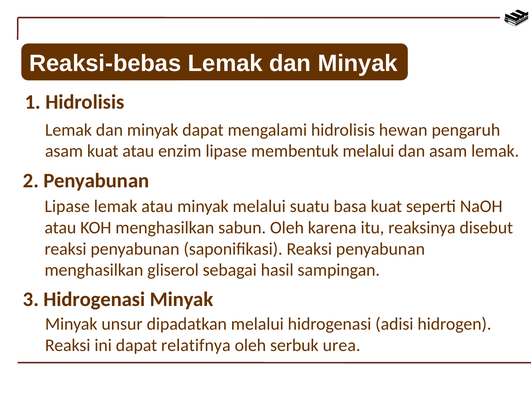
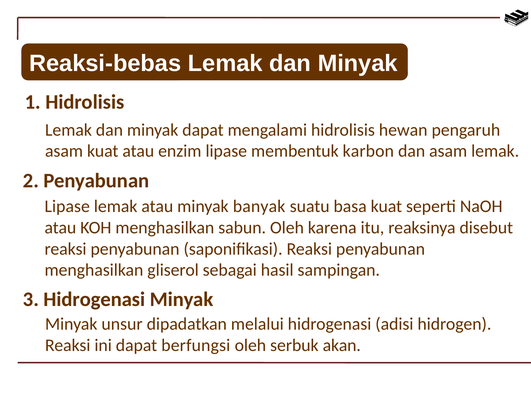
membentuk melalui: melalui -> karbon (368, 151)
minyak melalui: melalui -> banyak (259, 207)
relatifnya: relatifnya -> berfungsi (196, 345)
urea: urea -> akan (342, 345)
